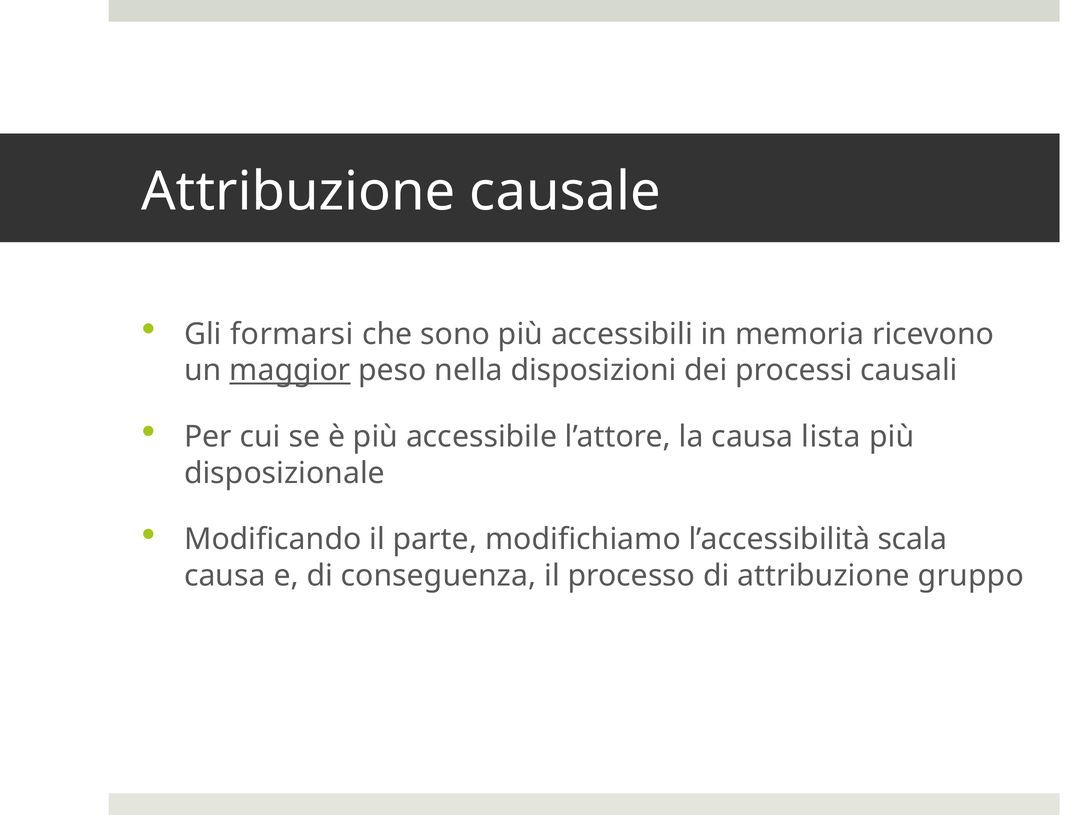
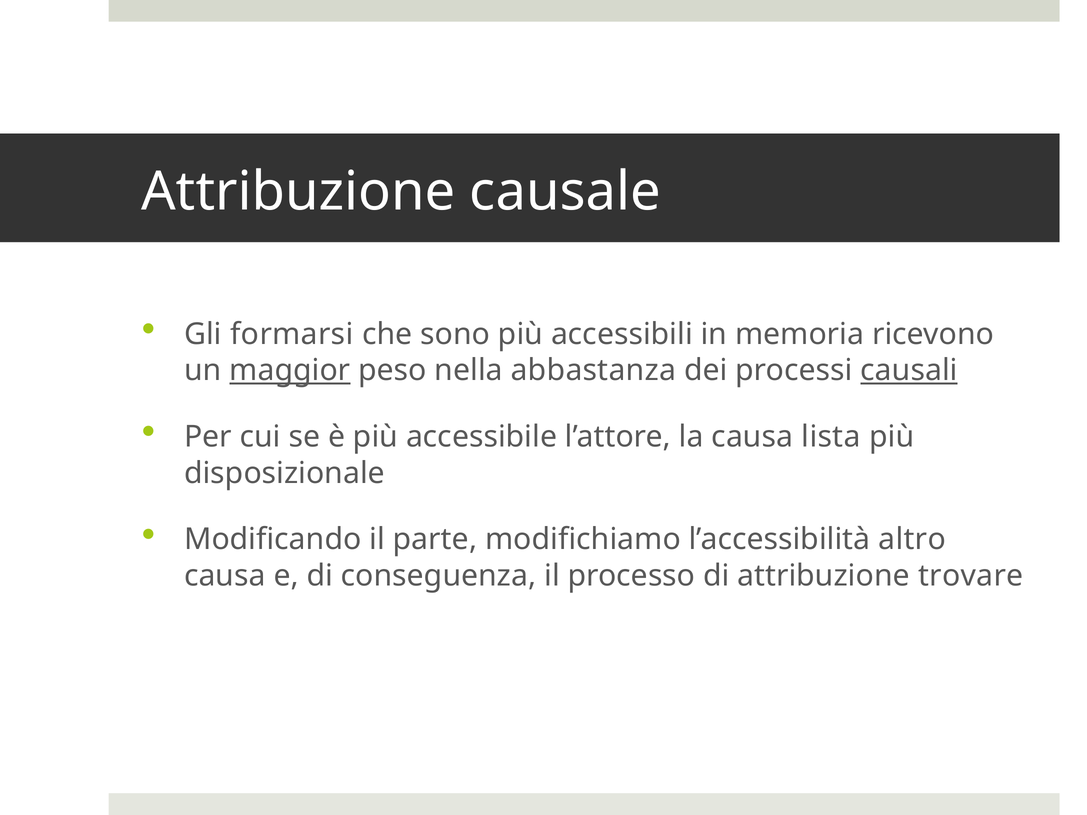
disposizioni: disposizioni -> abbastanza (593, 370)
causali underline: none -> present (909, 370)
scala: scala -> altro (912, 540)
gruppo: gruppo -> trovare (971, 576)
